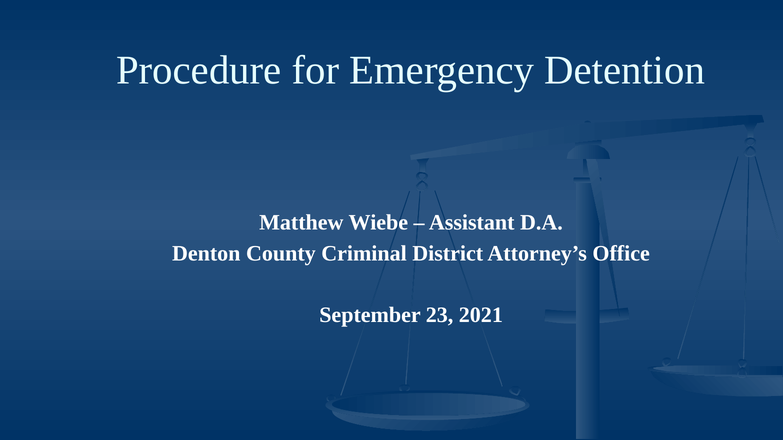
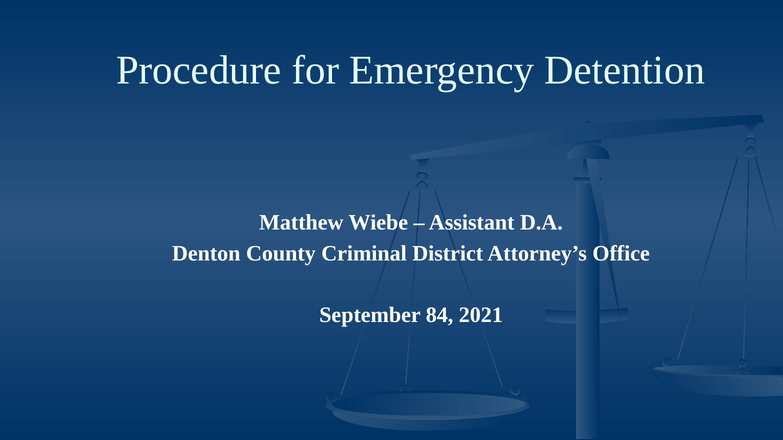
23: 23 -> 84 (440, 315)
